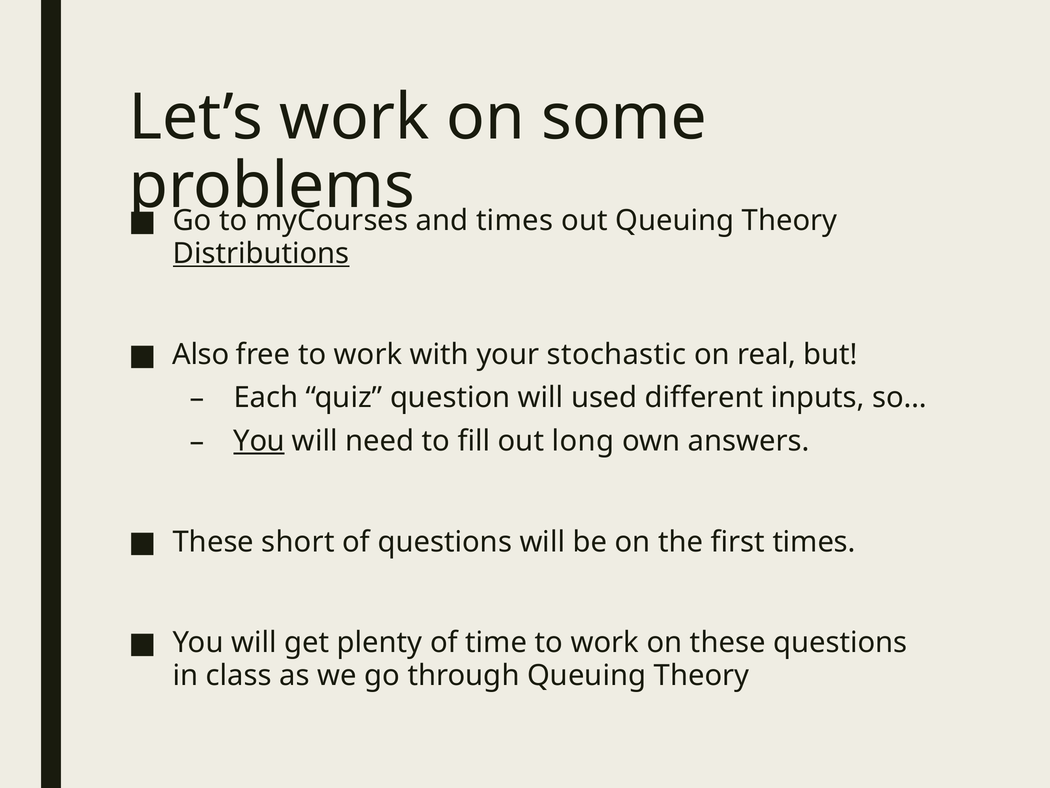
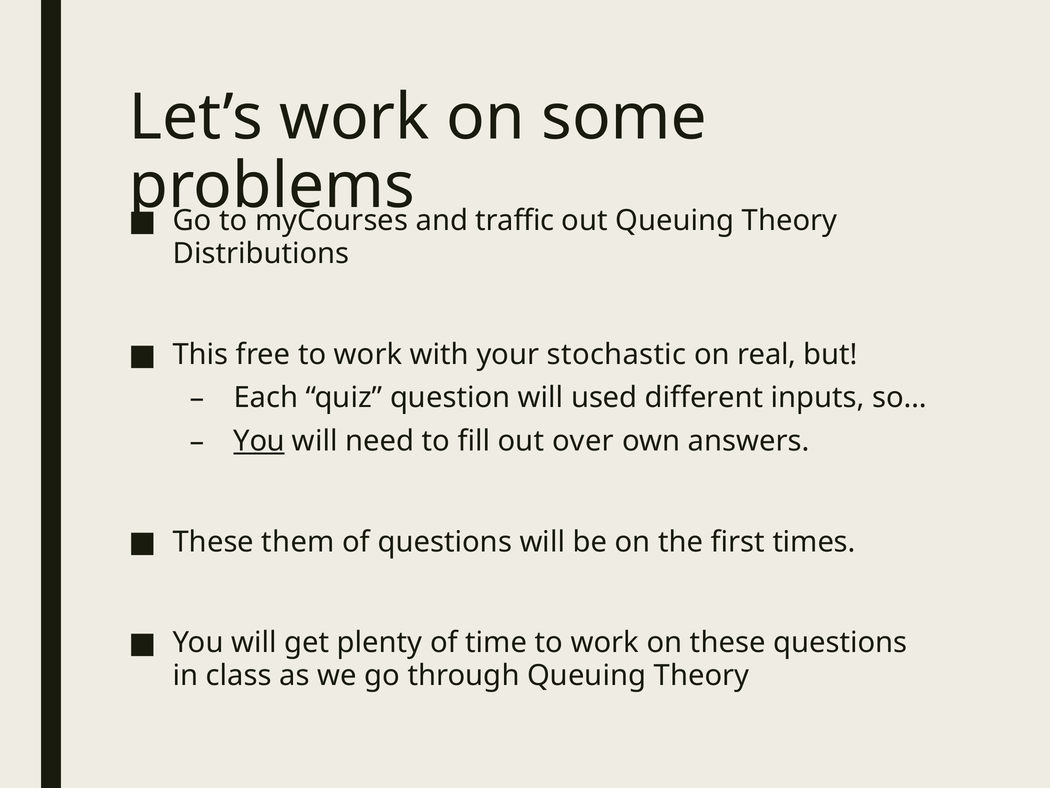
and times: times -> traffic (515, 221)
Distributions underline: present -> none (261, 254)
Also: Also -> This (201, 354)
long: long -> over (583, 441)
short: short -> them (298, 542)
